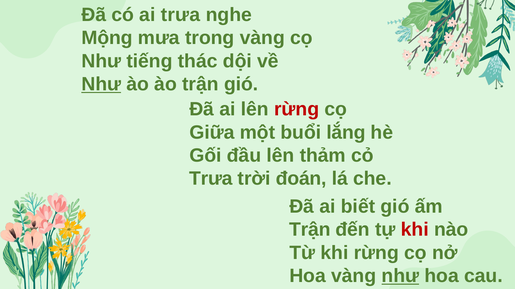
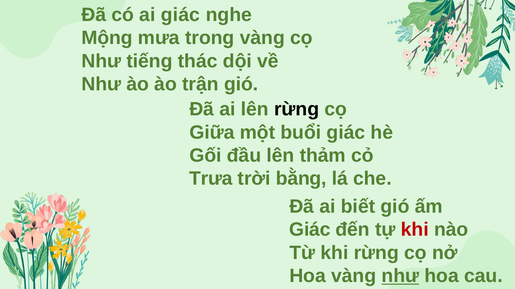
ai trưa: trưa -> giác (180, 15)
Như underline: present -> none (101, 84)
rừng colour: red -> black (297, 110)
buổi lắng: lắng -> giác (346, 133)
đoán: đoán -> bằng (301, 179)
Trận: Trận -> Giác (310, 230)
